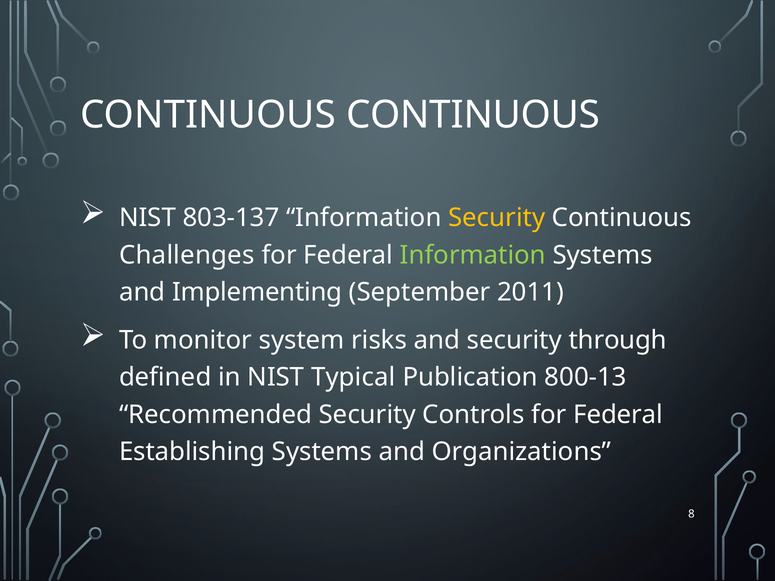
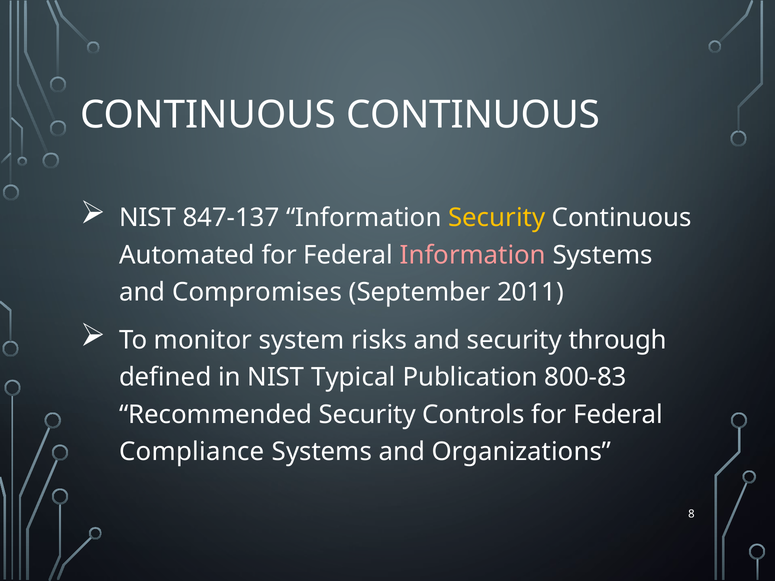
803-137: 803-137 -> 847-137 (231, 218)
Challenges: Challenges -> Automated (187, 255)
Information colour: light green -> pink (473, 255)
Implementing: Implementing -> Compromises (257, 292)
800-13: 800-13 -> 800-83 (586, 378)
Establishing: Establishing -> Compliance (192, 452)
